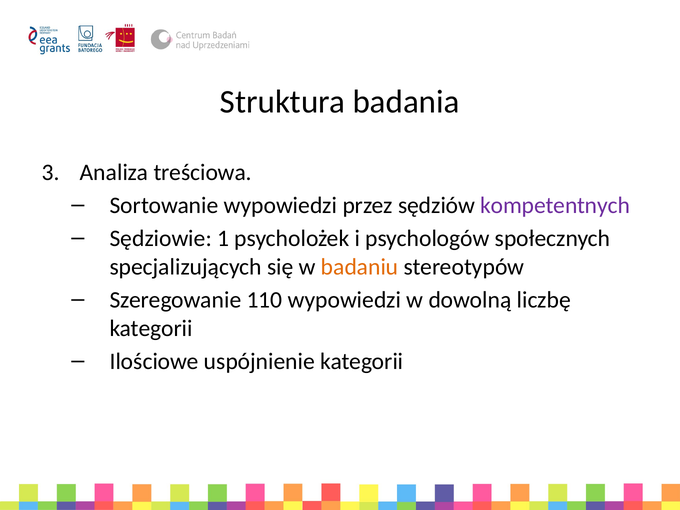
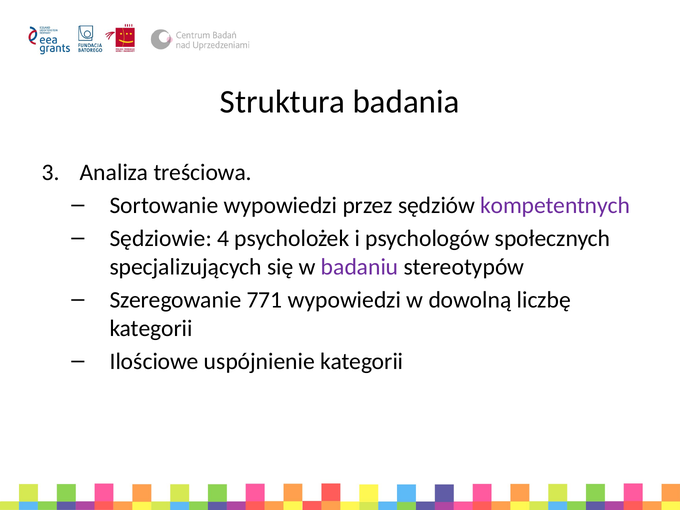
1: 1 -> 4 (223, 239)
badaniu colour: orange -> purple (360, 267)
110: 110 -> 771 (264, 300)
